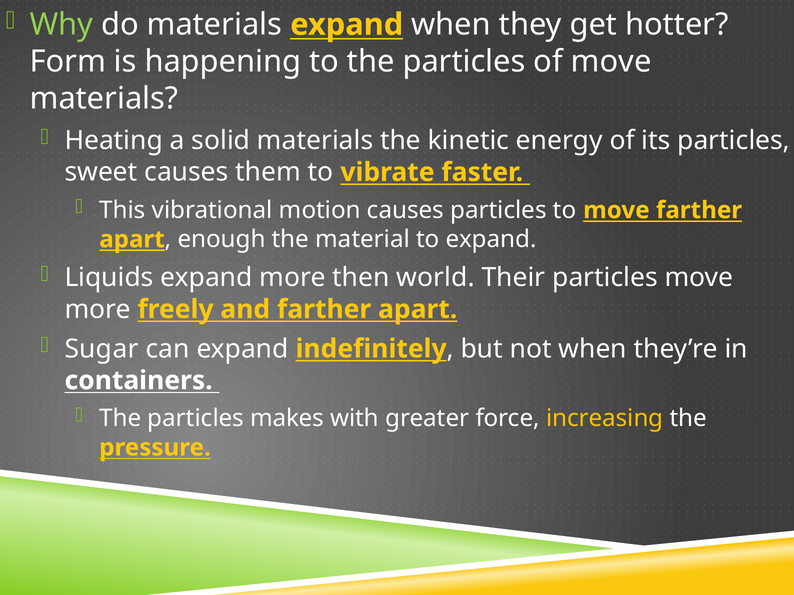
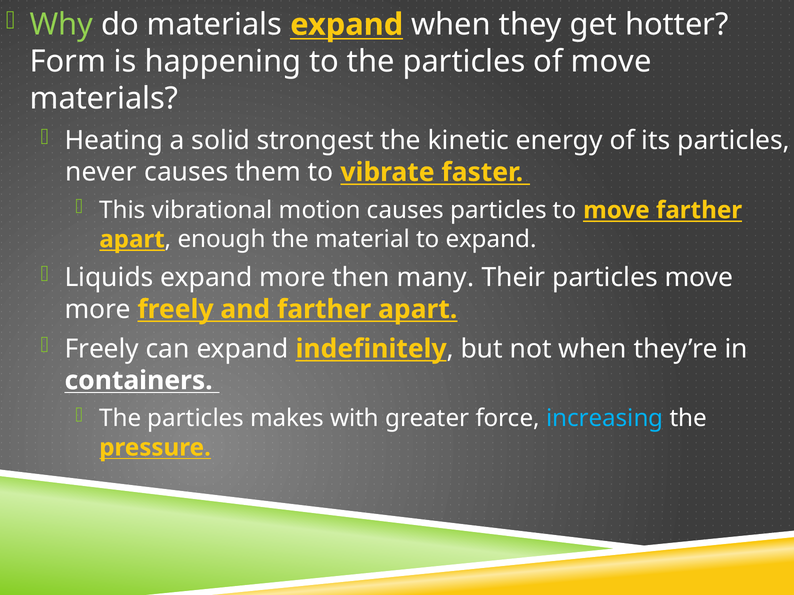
solid materials: materials -> strongest (315, 141)
sweet: sweet -> never (101, 172)
world: world -> many (435, 278)
Sugar: Sugar -> Freely (102, 349)
increasing colour: yellow -> light blue (605, 419)
